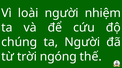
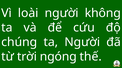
nhiệm: nhiệm -> không (103, 13)
